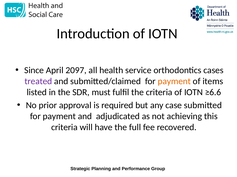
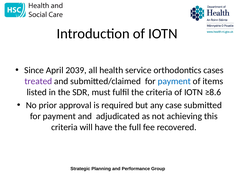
2097: 2097 -> 2039 (76, 71)
payment colour: orange -> blue (174, 82)
≥6.6: ≥6.6 -> ≥8.6 (213, 93)
